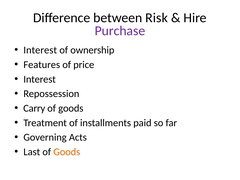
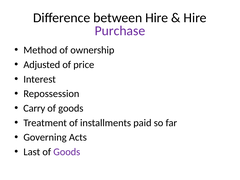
between Risk: Risk -> Hire (157, 18)
Interest: Interest -> Method (40, 50)
Features: Features -> Adjusted (42, 65)
Goods colour: orange -> purple (67, 152)
